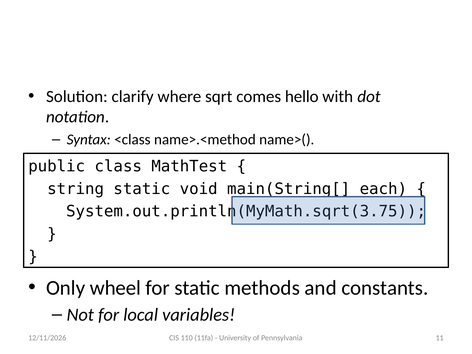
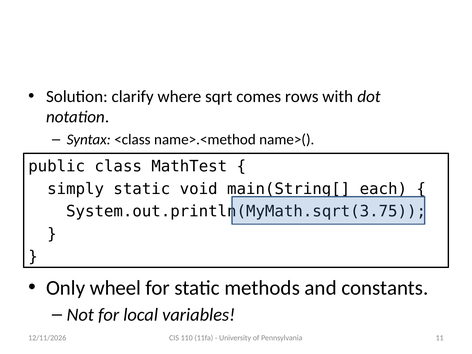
hello: hello -> rows (302, 96)
string: string -> simply (76, 189)
